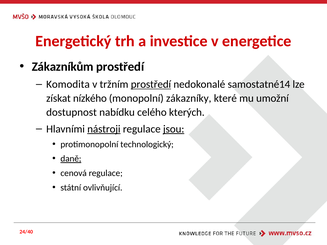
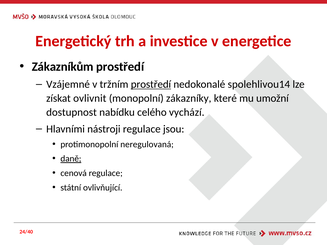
Komodita: Komodita -> Vzájemné (68, 84)
samostatné14: samostatné14 -> spolehlivou14 (259, 84)
nízkého: nízkého -> ovlivnit (90, 98)
kterých: kterých -> vychází (187, 112)
nástroji underline: present -> none (104, 129)
jsou underline: present -> none (174, 129)
technologický: technologický -> neregulovaná (147, 144)
